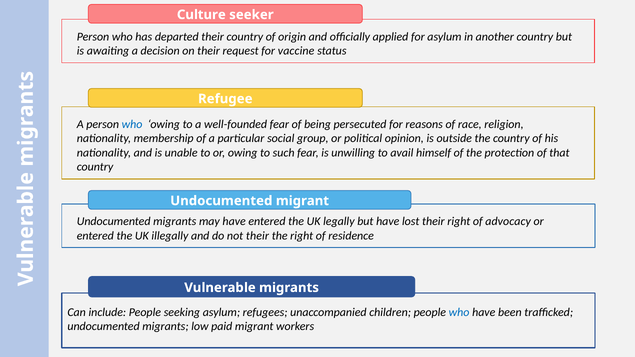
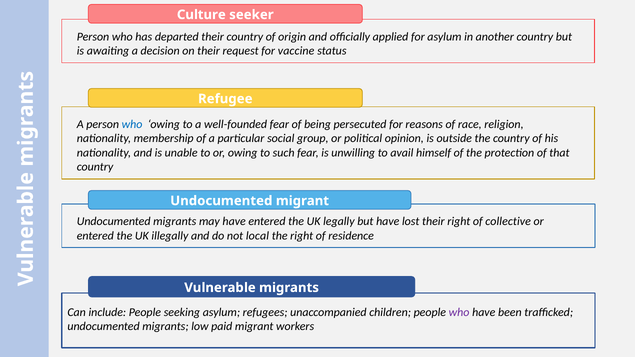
advocacy: advocacy -> collective (508, 221)
not their: their -> local (257, 236)
who colour: blue -> purple (459, 312)
